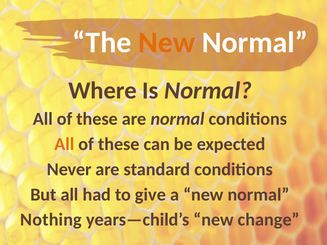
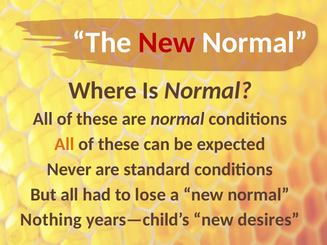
New colour: orange -> red (167, 43)
give: give -> lose (150, 195)
change: change -> desires (269, 220)
